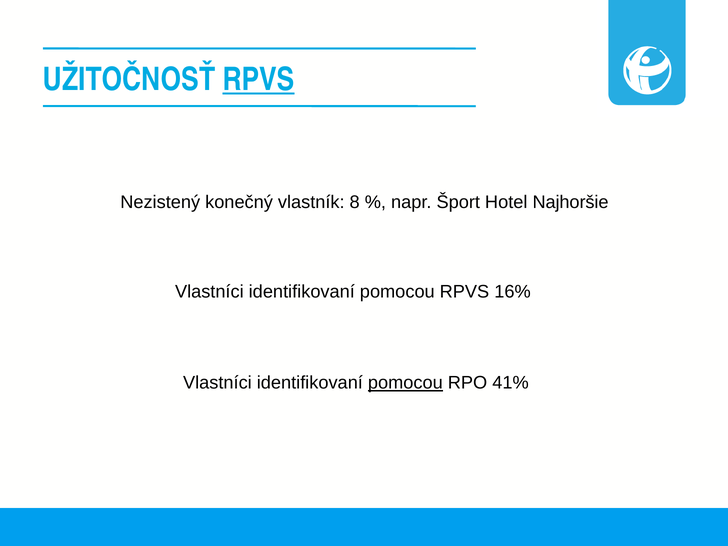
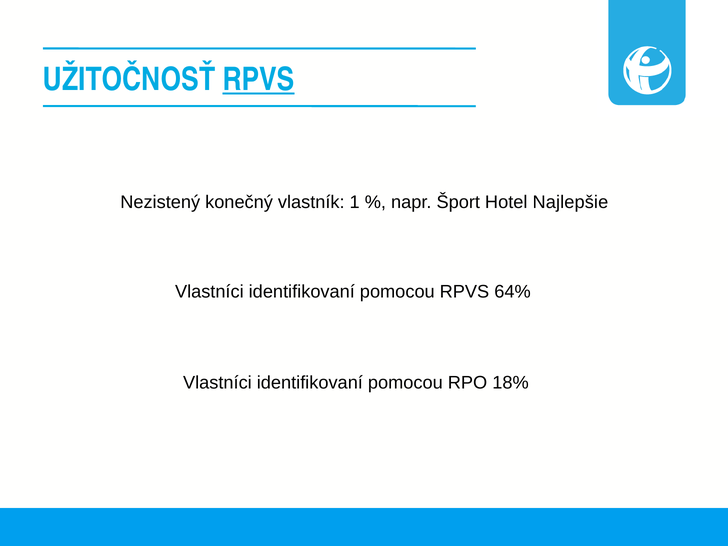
8: 8 -> 1 (355, 202)
Najhoršie: Najhoršie -> Najlepšie (570, 202)
16%: 16% -> 64% (513, 292)
pomocou underline: present -> none (405, 383)
41%: 41% -> 18% (510, 383)
